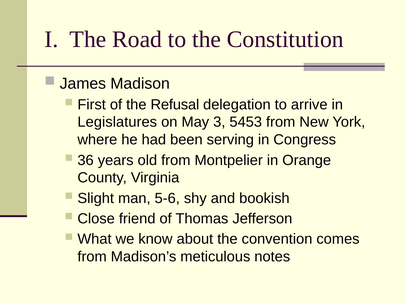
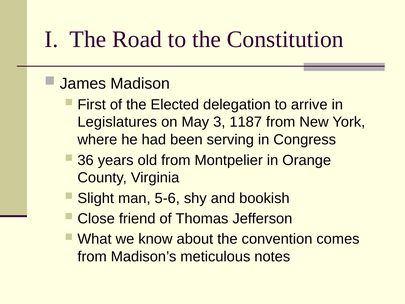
Refusal: Refusal -> Elected (175, 105)
5453: 5453 -> 1187 (246, 122)
